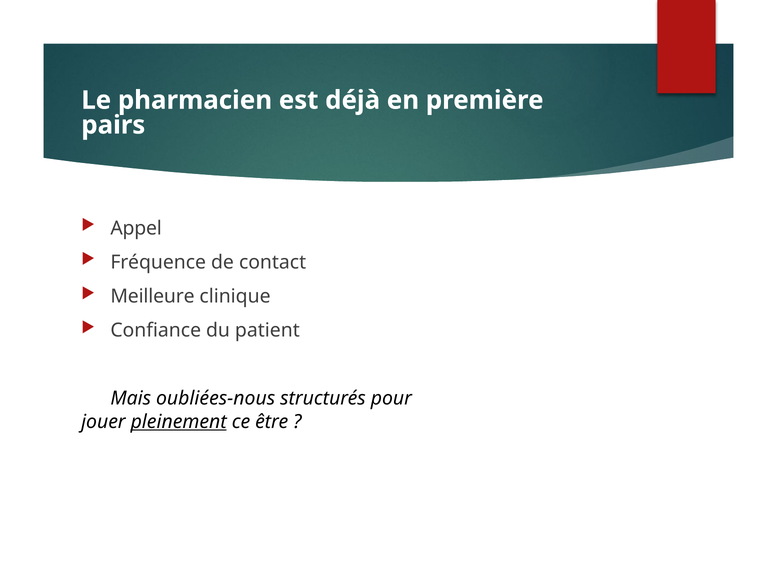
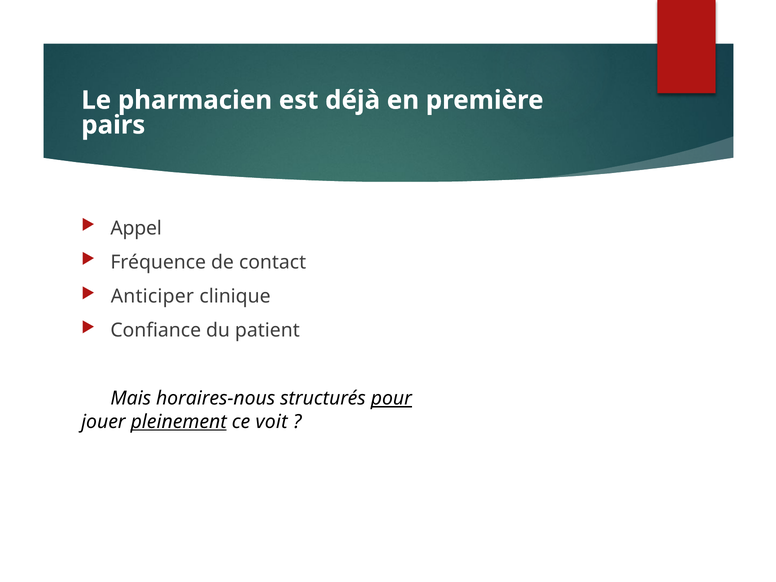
Meilleure: Meilleure -> Anticiper (152, 296)
oubliées-nous: oubliées-nous -> horaires-nous (216, 398)
pour underline: none -> present (391, 398)
être: être -> voit (272, 422)
